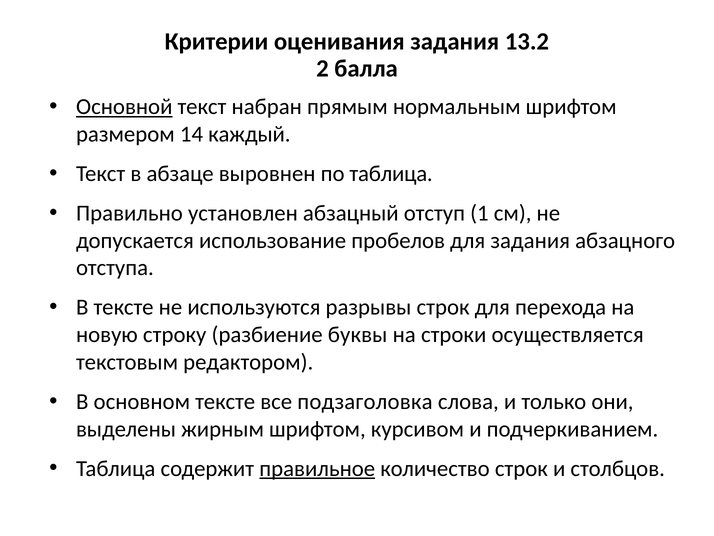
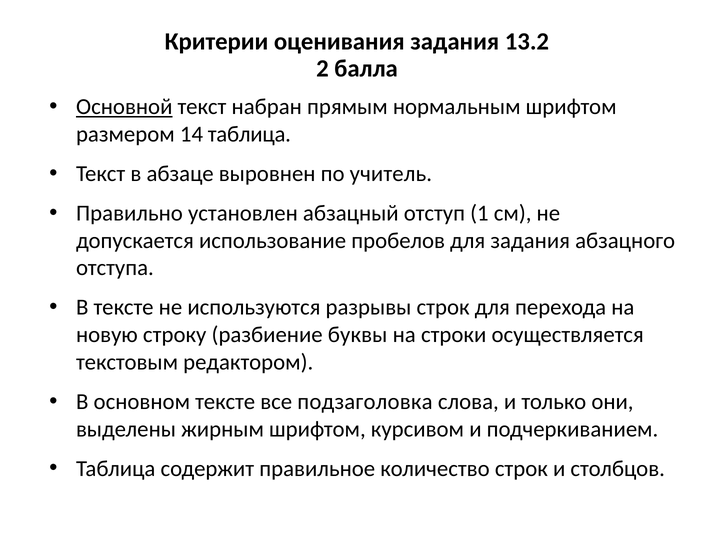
14 каждый: каждый -> таблица (249, 134)
по таблица: таблица -> учитель (391, 173)
правильное underline: present -> none (317, 468)
